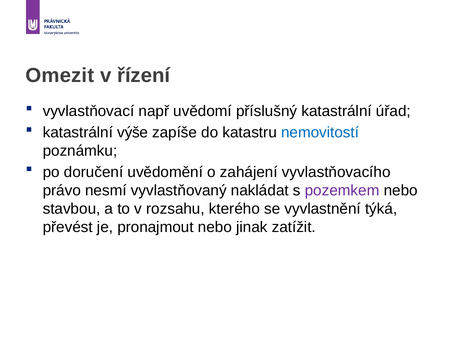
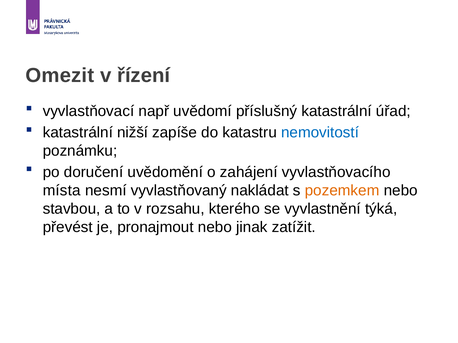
výše: výše -> nižší (133, 133)
právo: právo -> místa (62, 191)
pozemkem colour: purple -> orange (342, 191)
